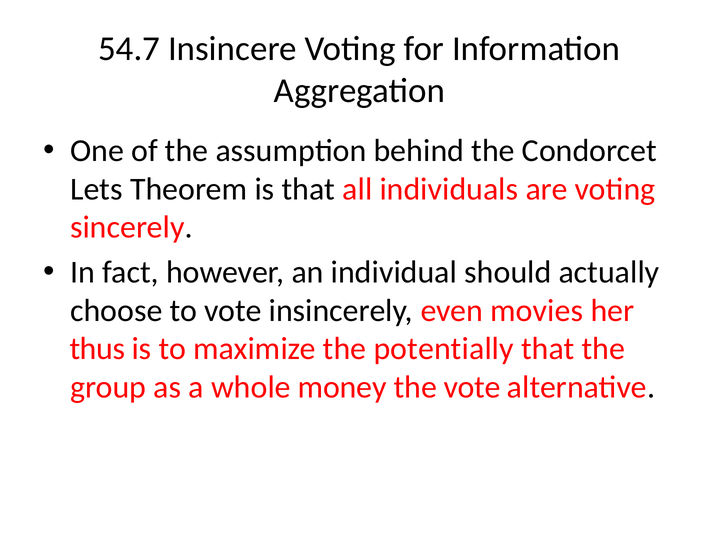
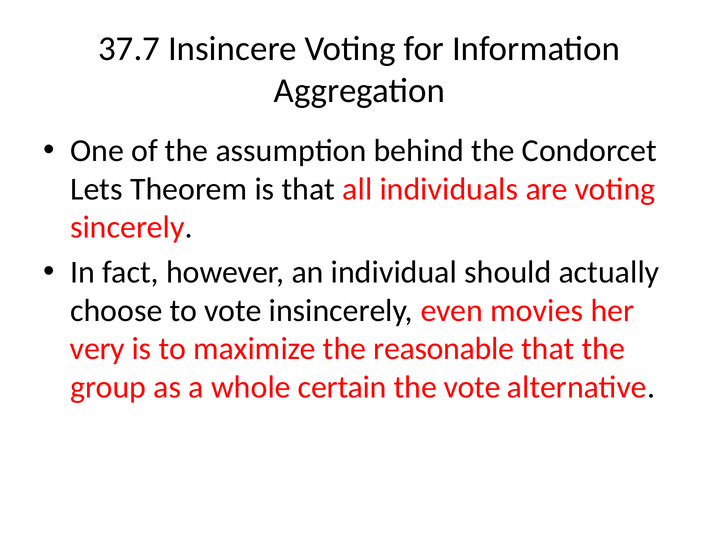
54.7: 54.7 -> 37.7 (129, 49)
thus: thus -> very (97, 349)
potentially: potentially -> reasonable (444, 349)
money: money -> certain (342, 387)
